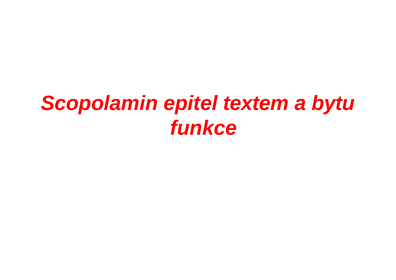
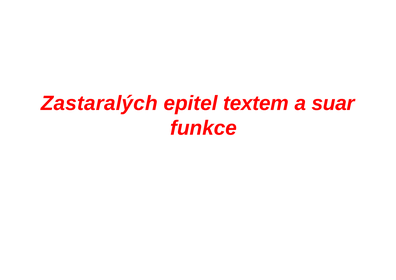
Scopolamin: Scopolamin -> Zastaralých (99, 103)
bytu: bytu -> suar (333, 103)
